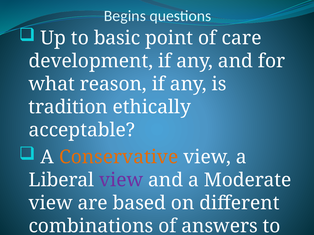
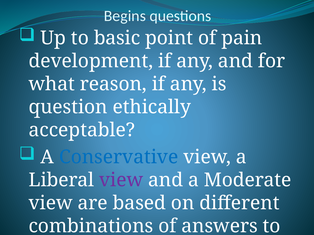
care: care -> pain (242, 38)
tradition: tradition -> question (68, 107)
Conservative colour: orange -> blue (119, 157)
